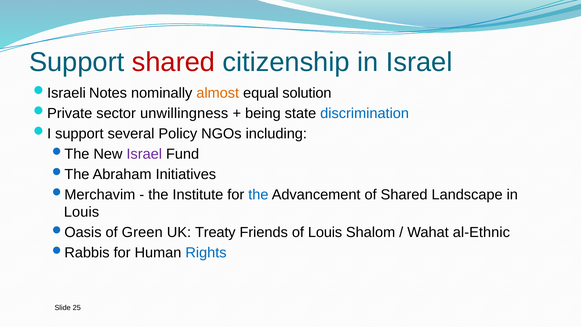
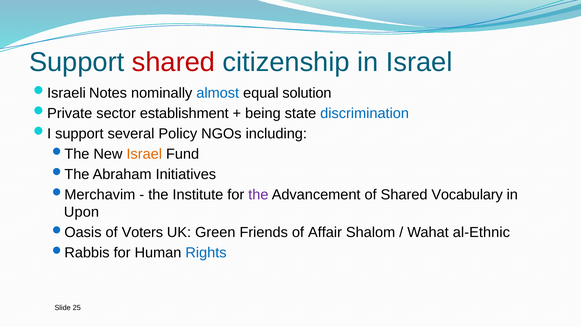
almost colour: orange -> blue (218, 93)
unwillingness: unwillingness -> establishment (184, 113)
Israel colour: purple -> orange (144, 154)
the colour: blue -> purple (258, 195)
Landscape: Landscape -> Vocabulary (467, 195)
Louis: Louis -> Upon (81, 212)
Green: Green -> Voters (142, 232)
Treaty: Treaty -> Green (215, 232)
of Louis: Louis -> Affair (325, 232)
